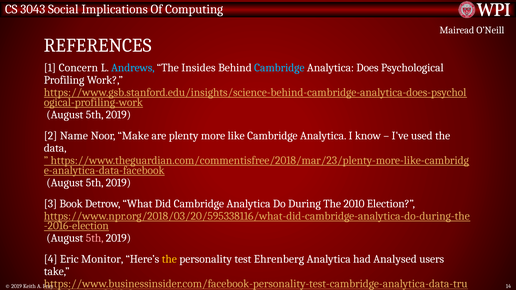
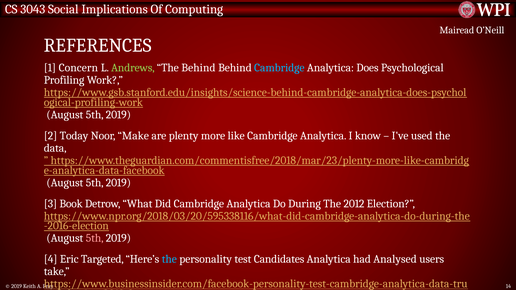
Andrews colour: light blue -> light green (133, 68)
The Insides: Insides -> Behind (198, 68)
Name: Name -> Today (74, 136)
2010: 2010 -> 2012 (354, 204)
Monitor: Monitor -> Targeted (102, 259)
the colour: yellow -> light blue (169, 259)
Ehrenberg: Ehrenberg -> Candidates (279, 259)
